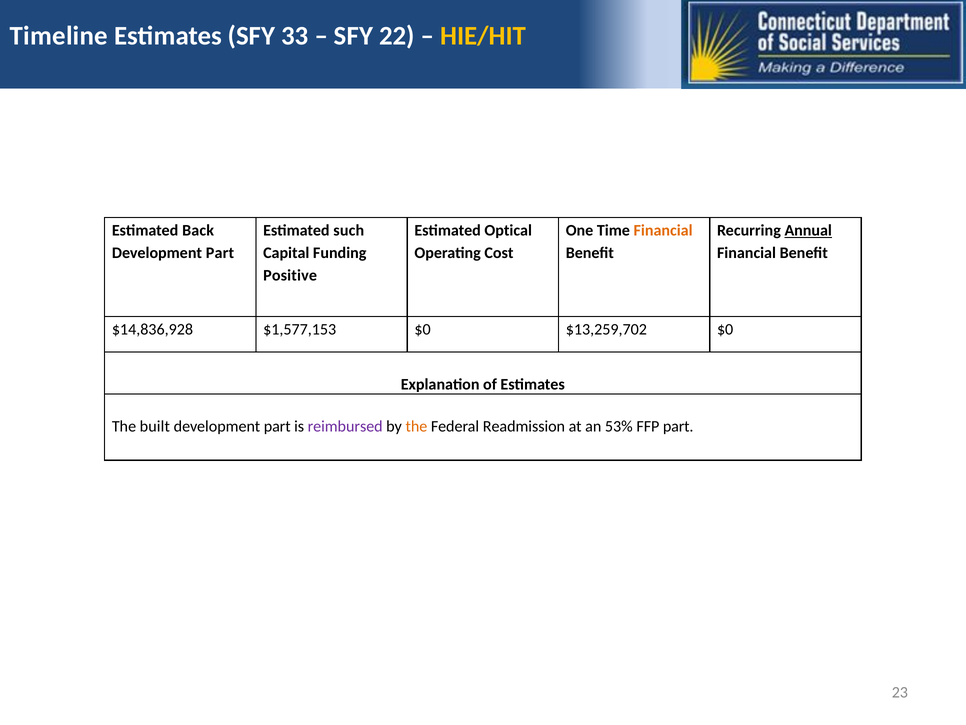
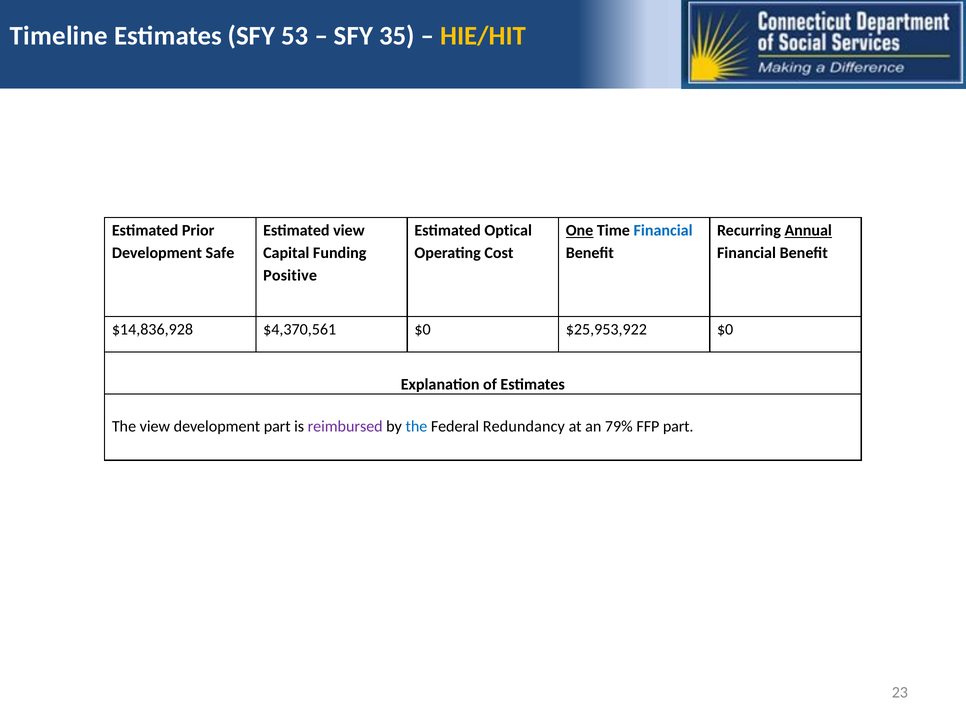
33: 33 -> 53 (295, 36)
22: 22 -> 35 (397, 36)
Back: Back -> Prior (198, 230)
Estimated such: such -> view (349, 230)
One underline: none -> present (580, 230)
Financial colour: orange -> blue (663, 230)
Part: Part -> Safe (220, 253)
$1,577,153: $1,577,153 -> $4,370,561 (300, 329)
$13,259,702: $13,259,702 -> $25,953,922 (606, 329)
The built: built -> view (155, 426)
the colour: orange -> blue (416, 426)
Readmission: Readmission -> Redundancy (524, 426)
53%: 53% -> 79% (619, 426)
